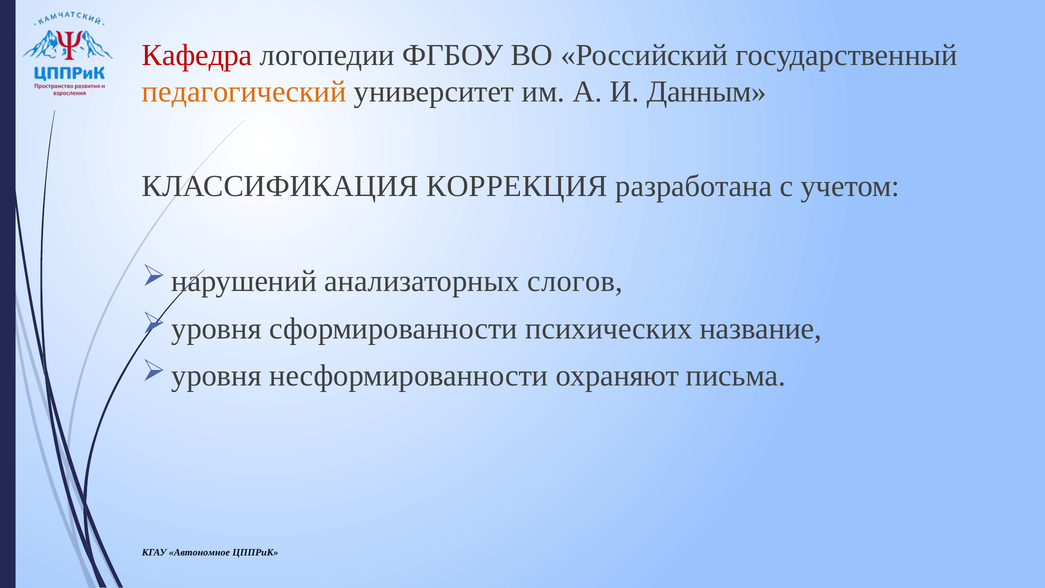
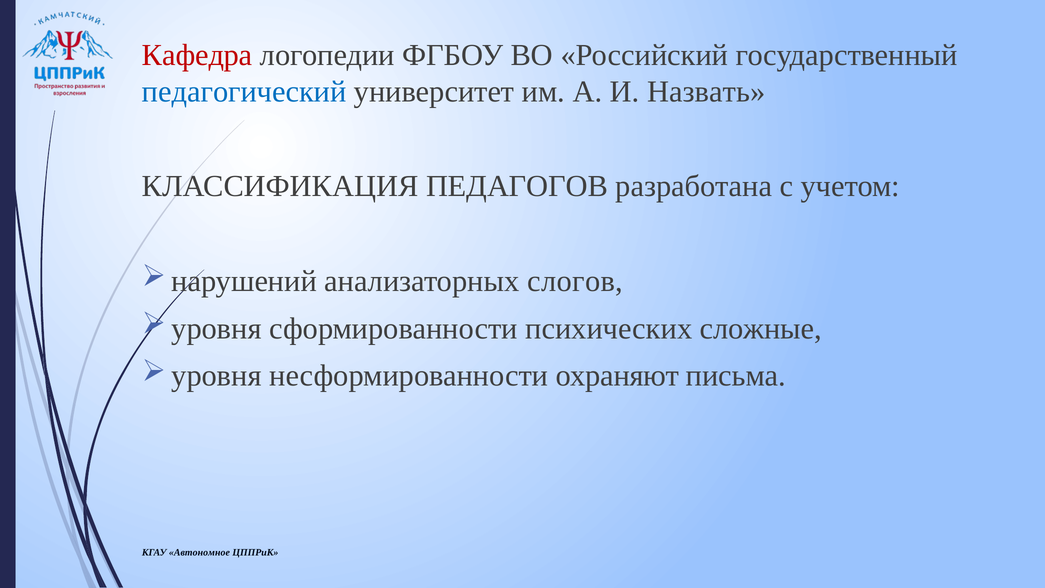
педагогический colour: orange -> blue (244, 91)
Данным: Данным -> Назвать (706, 91)
КОРРЕКЦИЯ: КОРРЕКЦИЯ -> ПЕДАГОГОВ (517, 186)
название: название -> сложные (761, 328)
